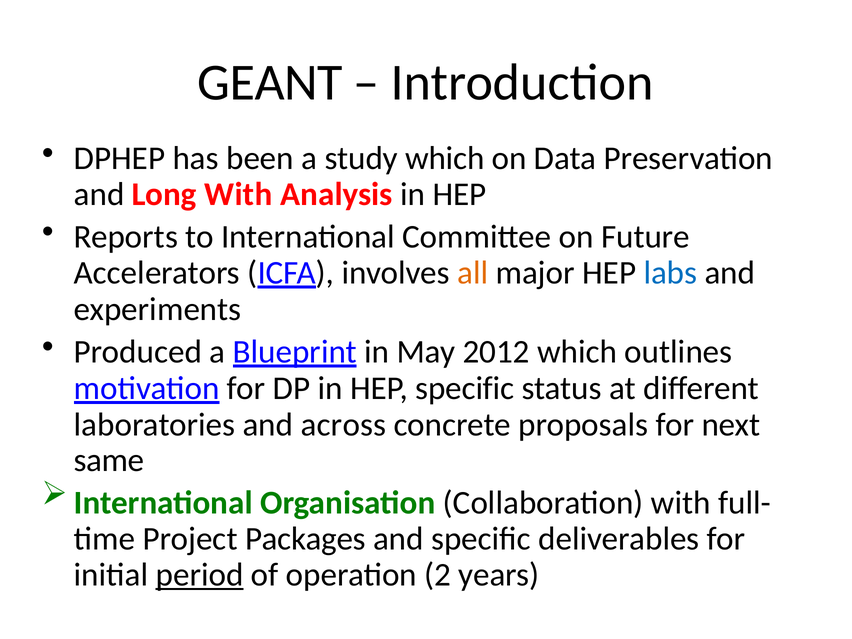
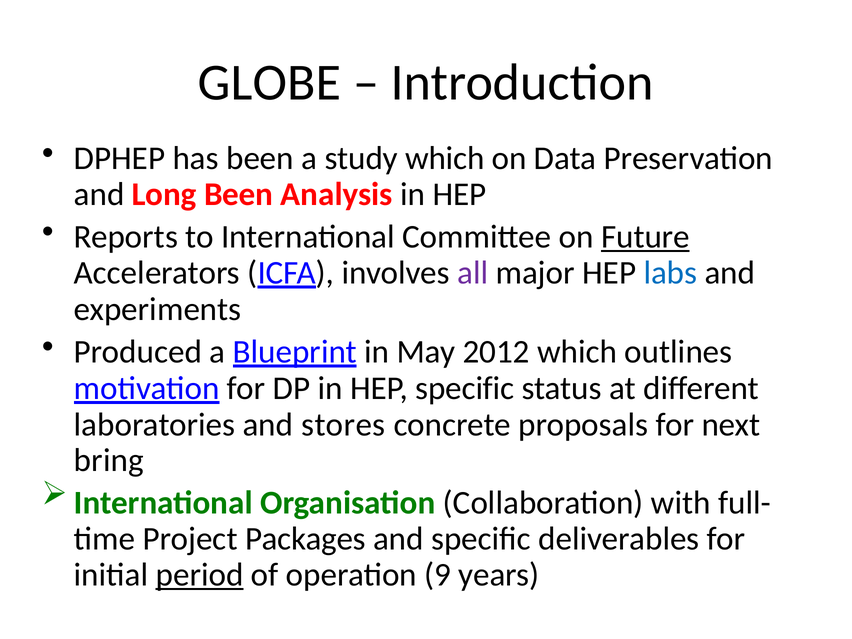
GEANT: GEANT -> GLOBE (270, 82)
Long With: With -> Been (239, 194)
Future underline: none -> present (645, 237)
all colour: orange -> purple (473, 273)
across: across -> stores (343, 425)
same: same -> bring (109, 460)
2: 2 -> 9 (438, 575)
